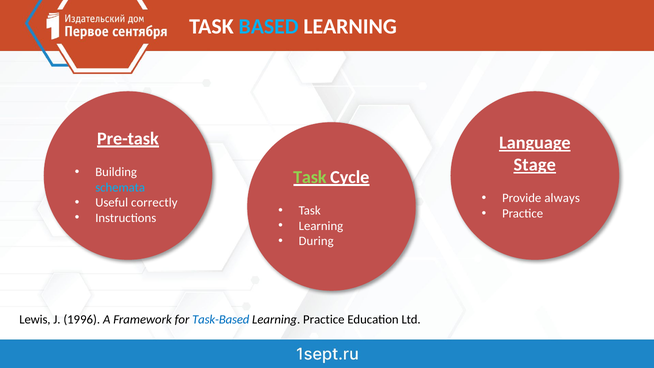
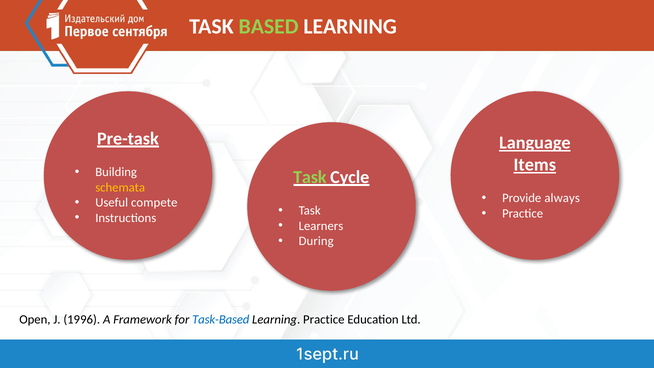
BASED colour: light blue -> light green (269, 27)
Stage: Stage -> Items (535, 165)
schemata colour: light blue -> yellow (120, 187)
correctly: correctly -> compete (154, 203)
Learning: Learning -> Learners (321, 226)
Lewis: Lewis -> Open (35, 319)
